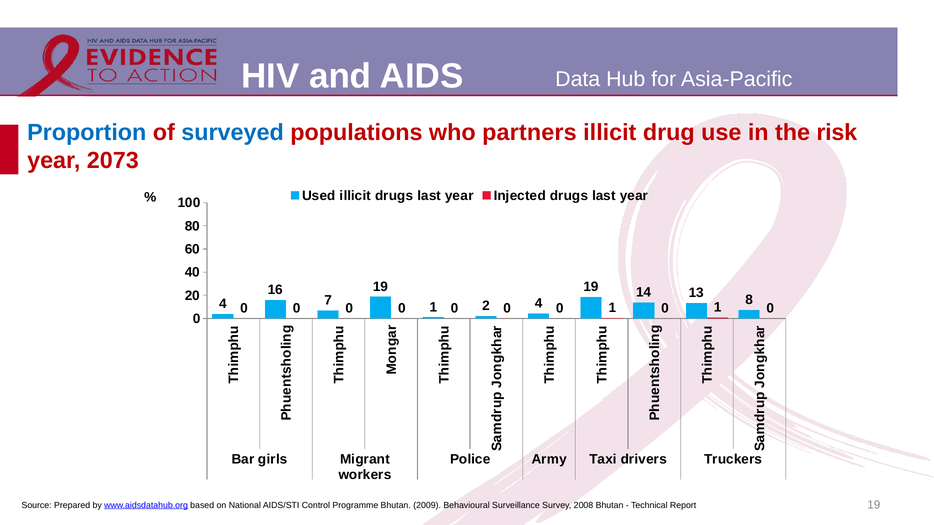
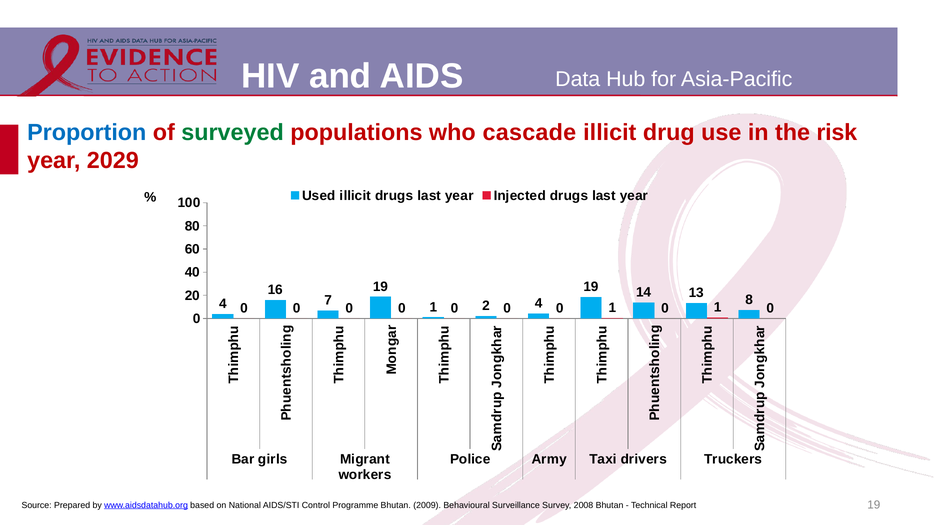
surveyed colour: blue -> green (233, 133)
partners: partners -> cascade (529, 133)
2073: 2073 -> 2029 (113, 161)
